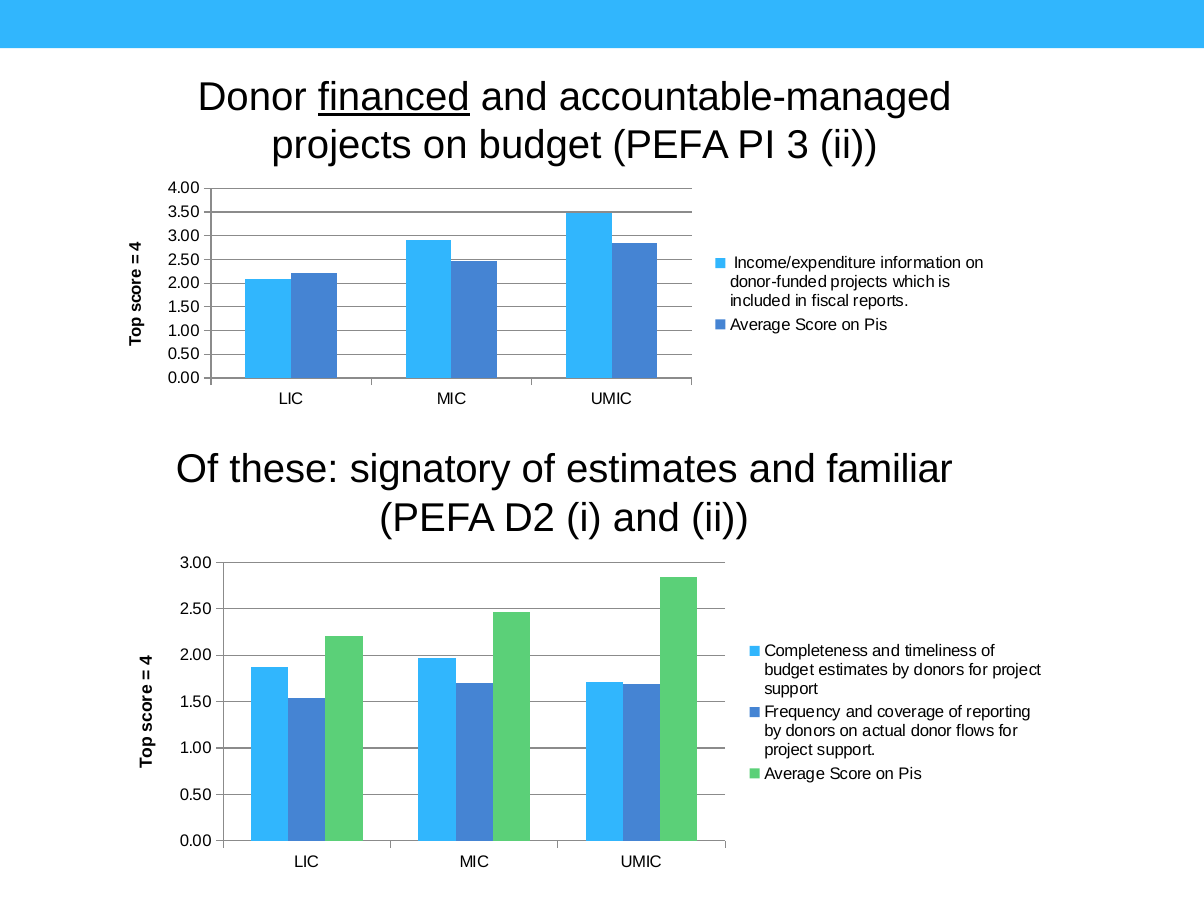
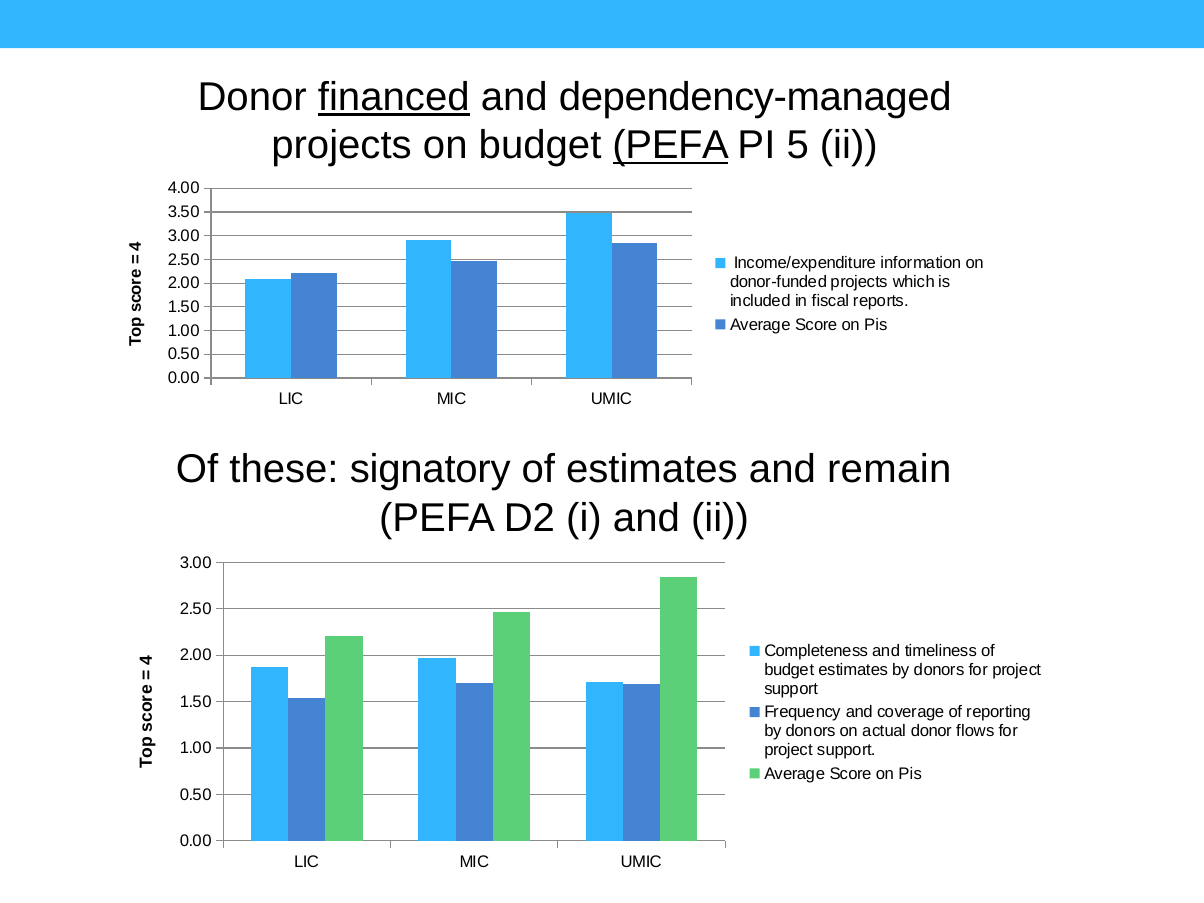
accountable-managed: accountable-managed -> dependency-managed (755, 97)
PEFA underline: none -> present (671, 146)
3: 3 -> 5 (798, 146)
familiar: familiar -> remain (889, 470)
